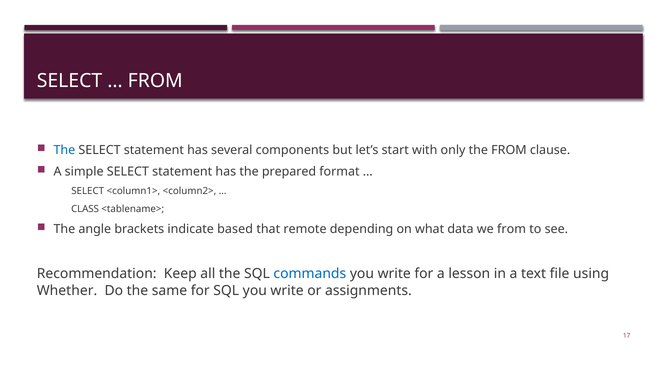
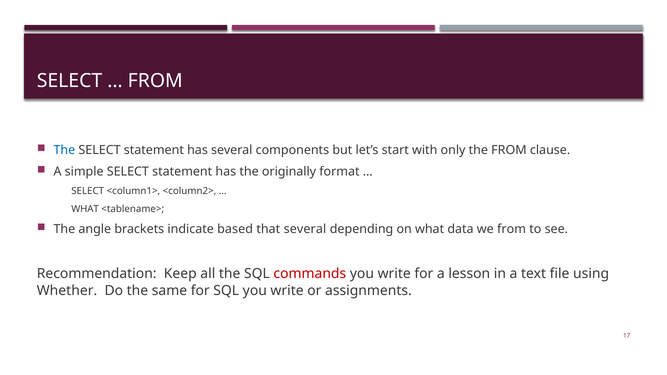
prepared: prepared -> originally (289, 172)
CLASS: CLASS -> WHAT (85, 209)
that remote: remote -> several (305, 229)
commands colour: blue -> red (310, 274)
